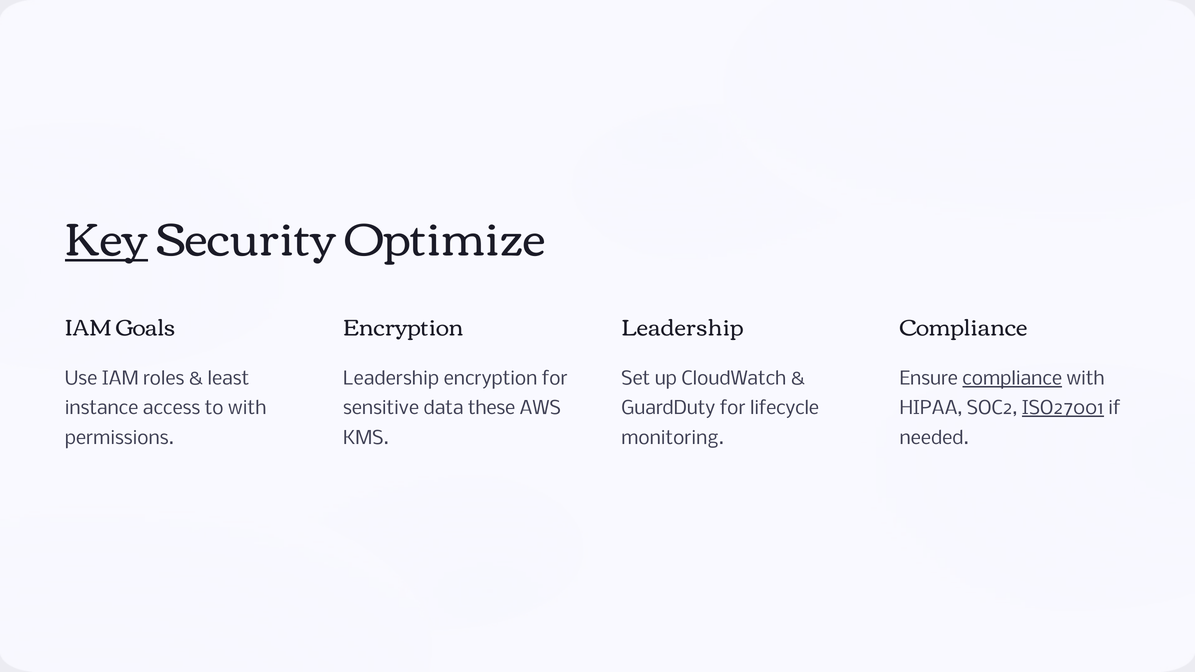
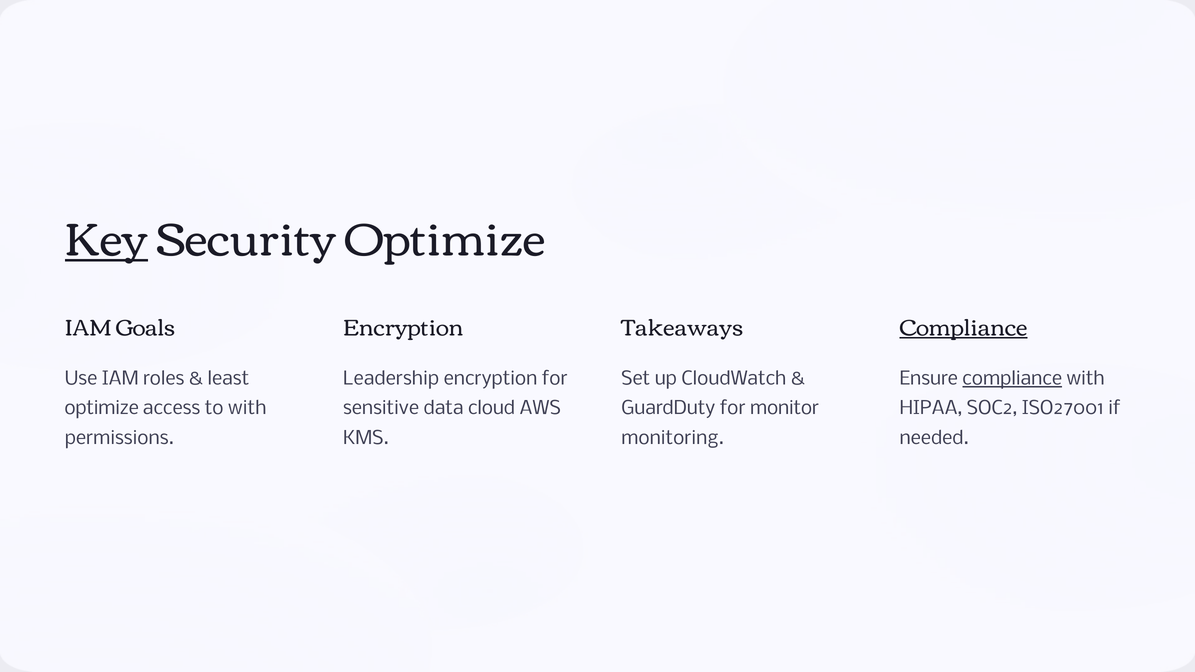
Leadership: Leadership -> Takeaways (682, 328)
Compliance underline: none -> present (963, 328)
instance: instance -> optimize (102, 409)
these: these -> cloud (492, 409)
lifecycle: lifecycle -> monitor (785, 409)
ISO27001 underline: present -> none (1063, 409)
